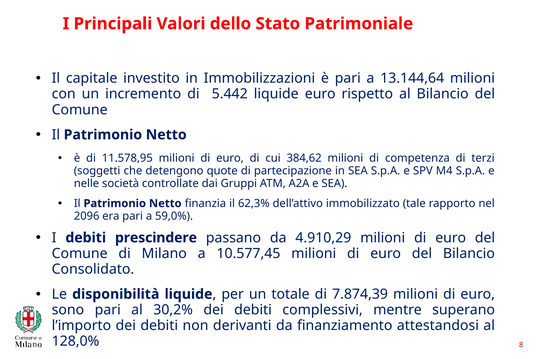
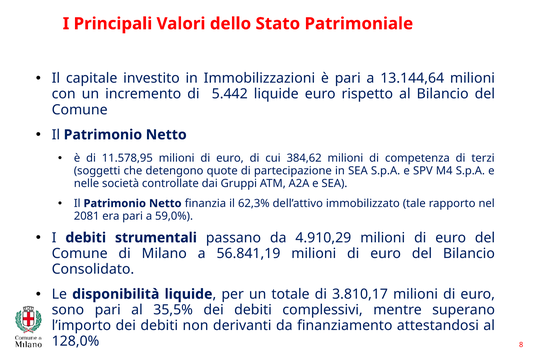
2096: 2096 -> 2081 (87, 216)
prescindere: prescindere -> strumentali (156, 237)
10.577,45: 10.577,45 -> 56.841,19 (248, 253)
7.874,39: 7.874,39 -> 3.810,17 (360, 294)
30,2%: 30,2% -> 35,5% (173, 310)
